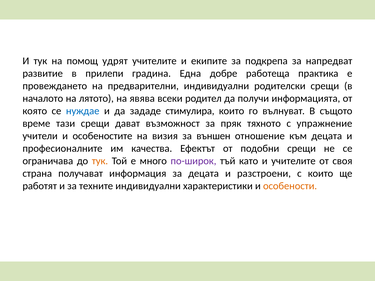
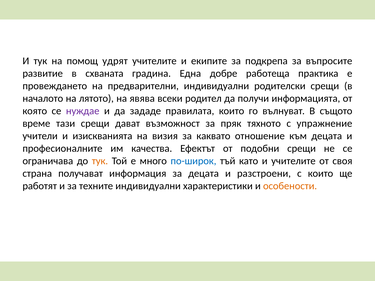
напредват: напредват -> въпросите (329, 61)
прилепи: прилепи -> схваната (104, 73)
нуждае colour: blue -> purple (83, 111)
стимулира: стимулира -> правилата (190, 111)
особеностите: особеностите -> изискванията (102, 136)
външен: външен -> каквато (213, 136)
по-широк colour: purple -> blue (193, 161)
